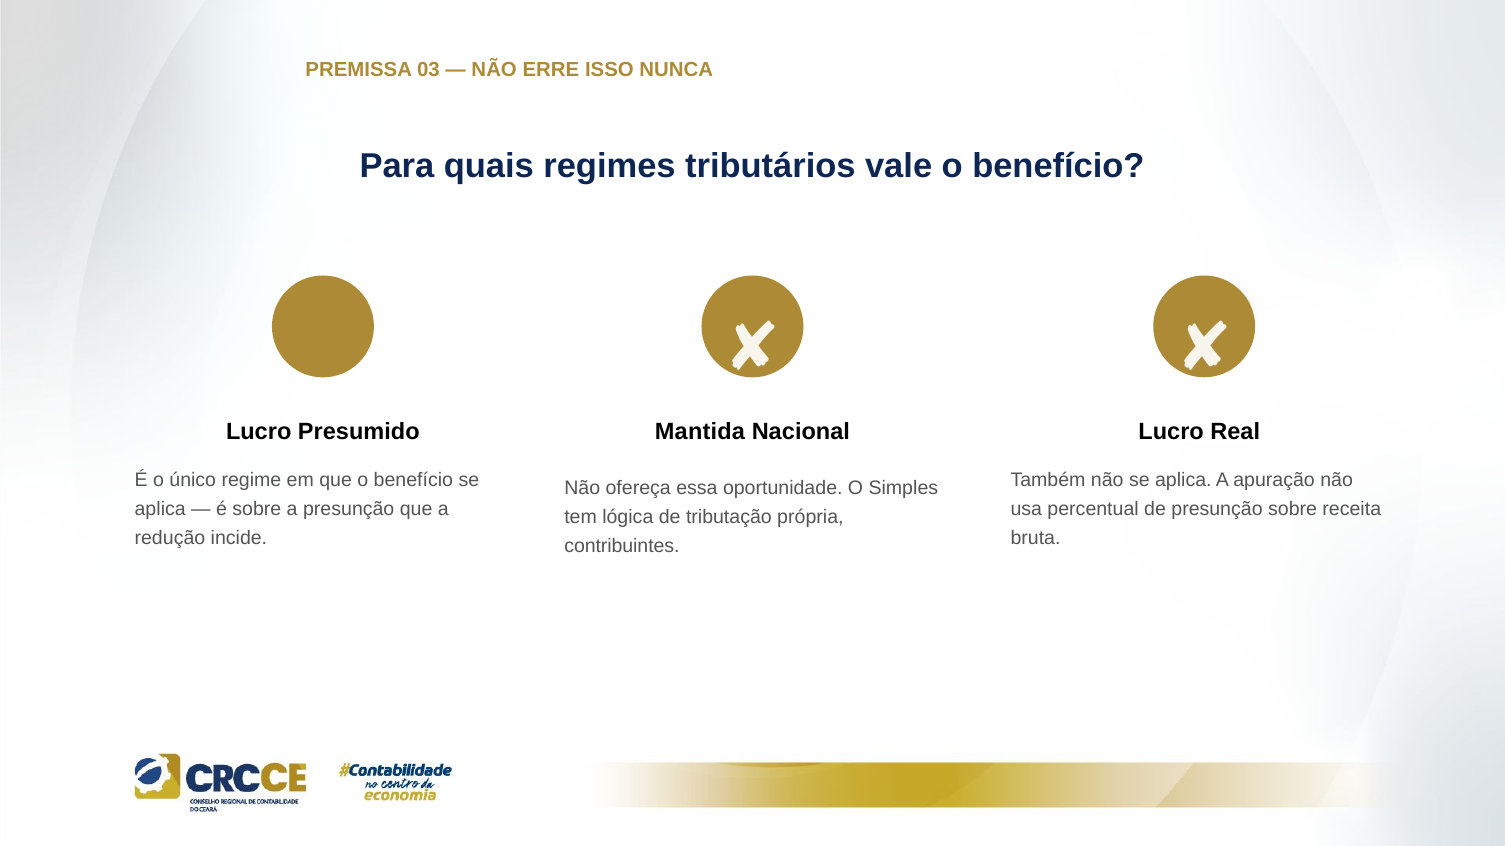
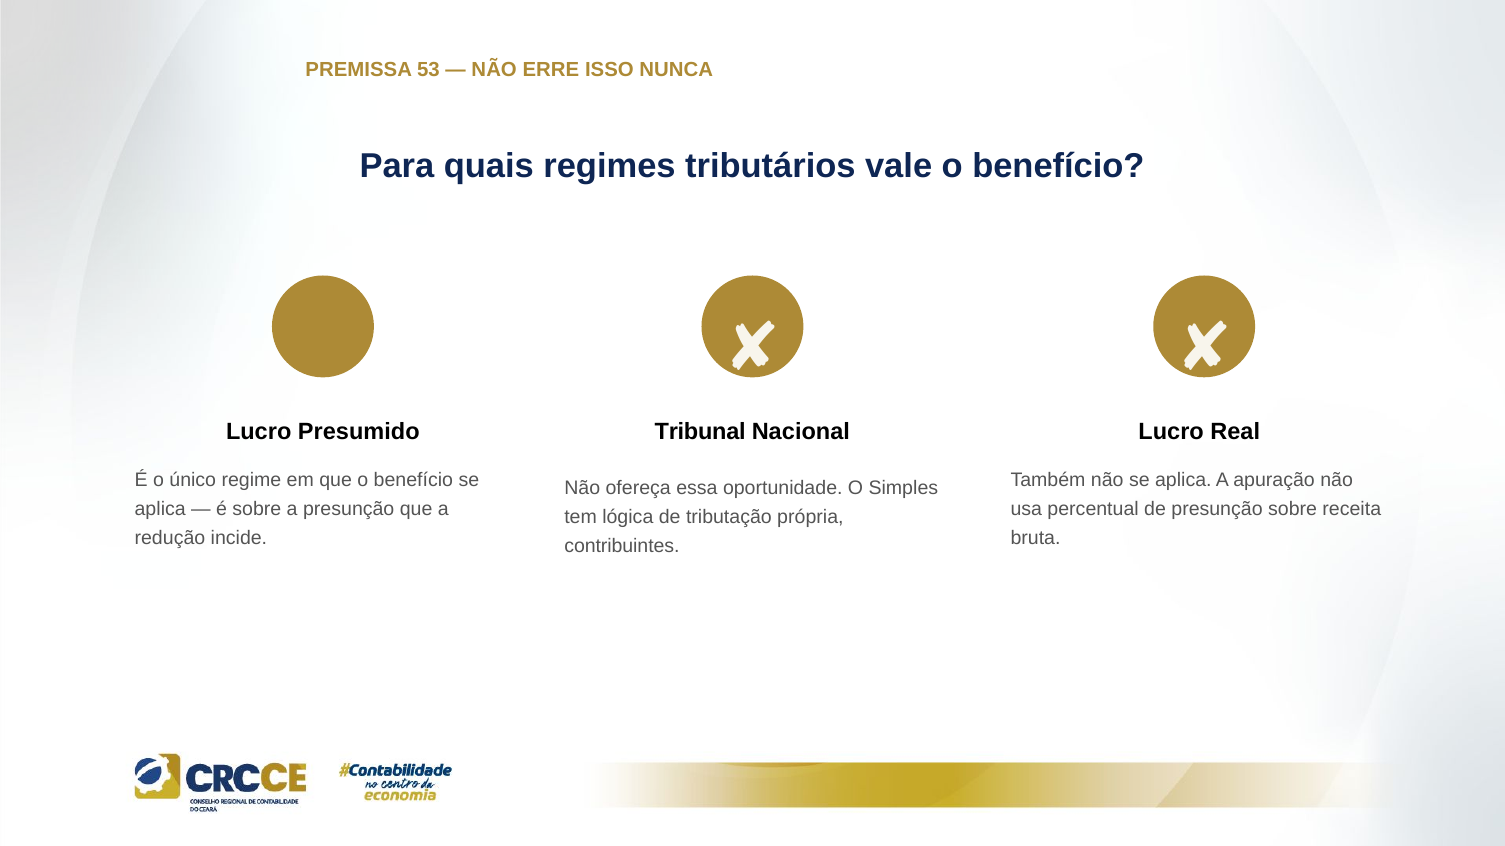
03: 03 -> 53 (428, 70)
Mantida: Mantida -> Tribunal (700, 432)
